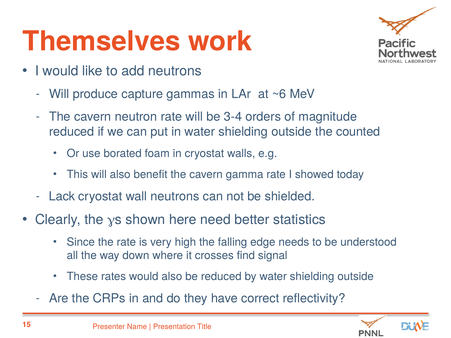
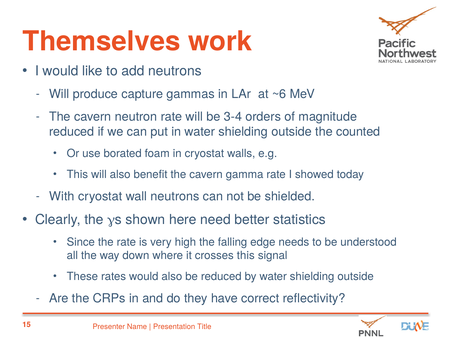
Lack: Lack -> With (62, 197)
crosses find: find -> this (246, 256)
